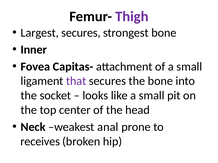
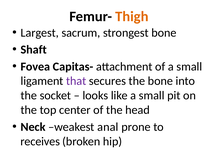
Thigh colour: purple -> orange (132, 16)
Largest secures: secures -> sacrum (81, 33)
Inner: Inner -> Shaft (34, 50)
